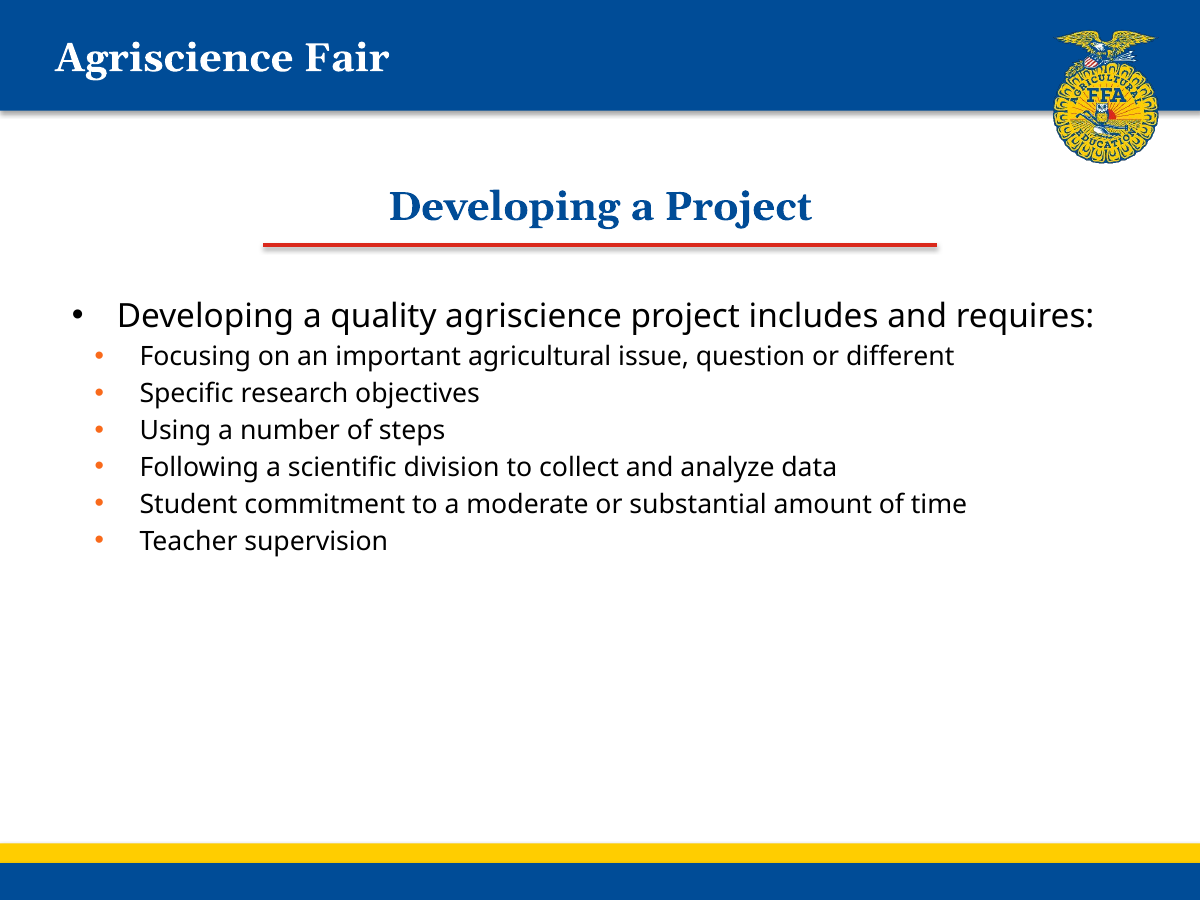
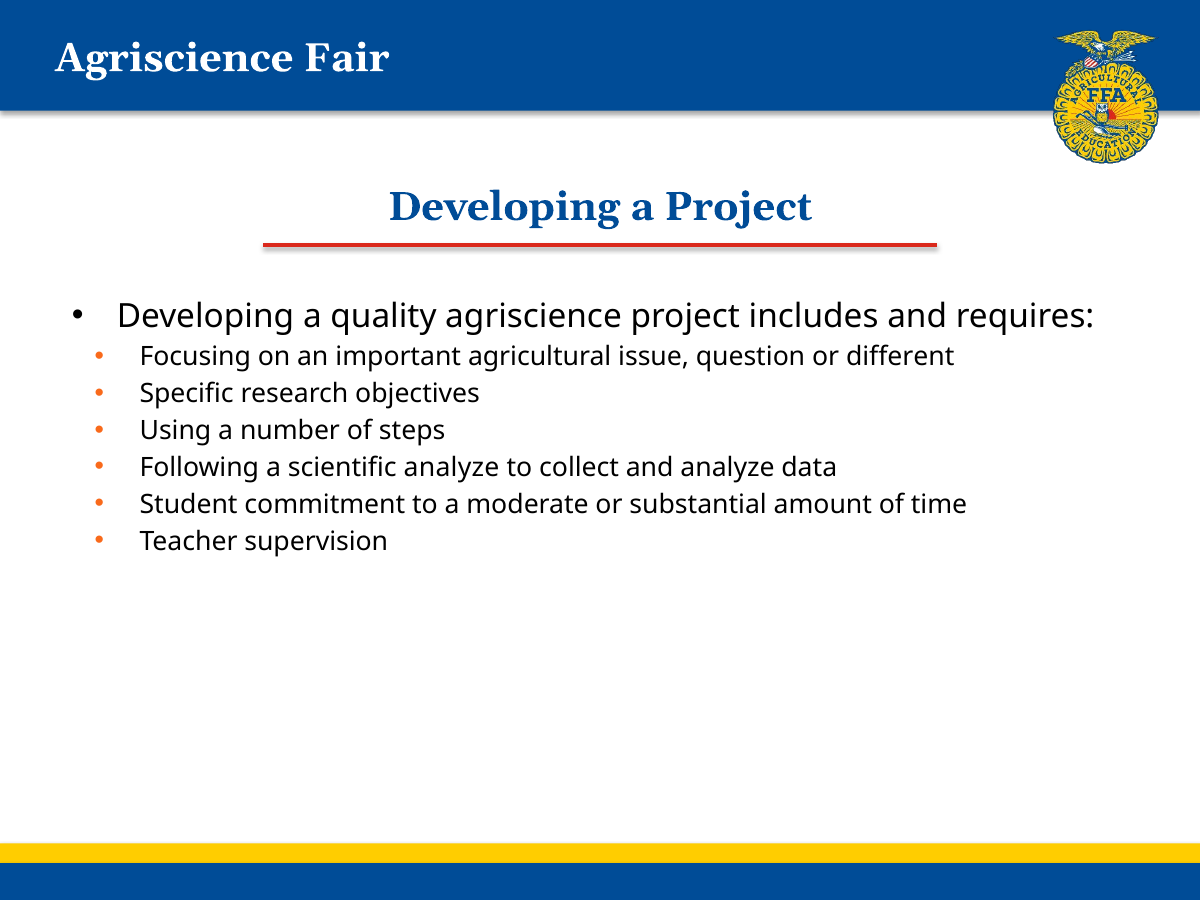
scientific division: division -> analyze (452, 468)
